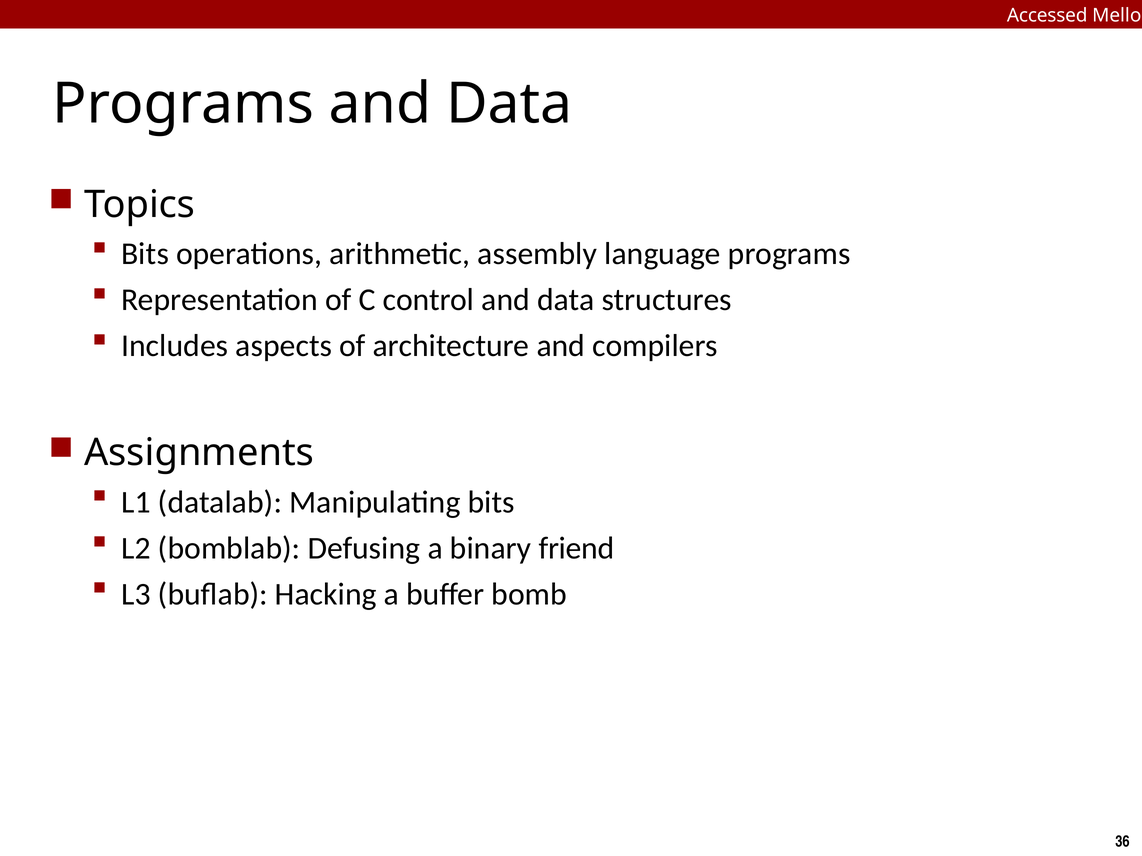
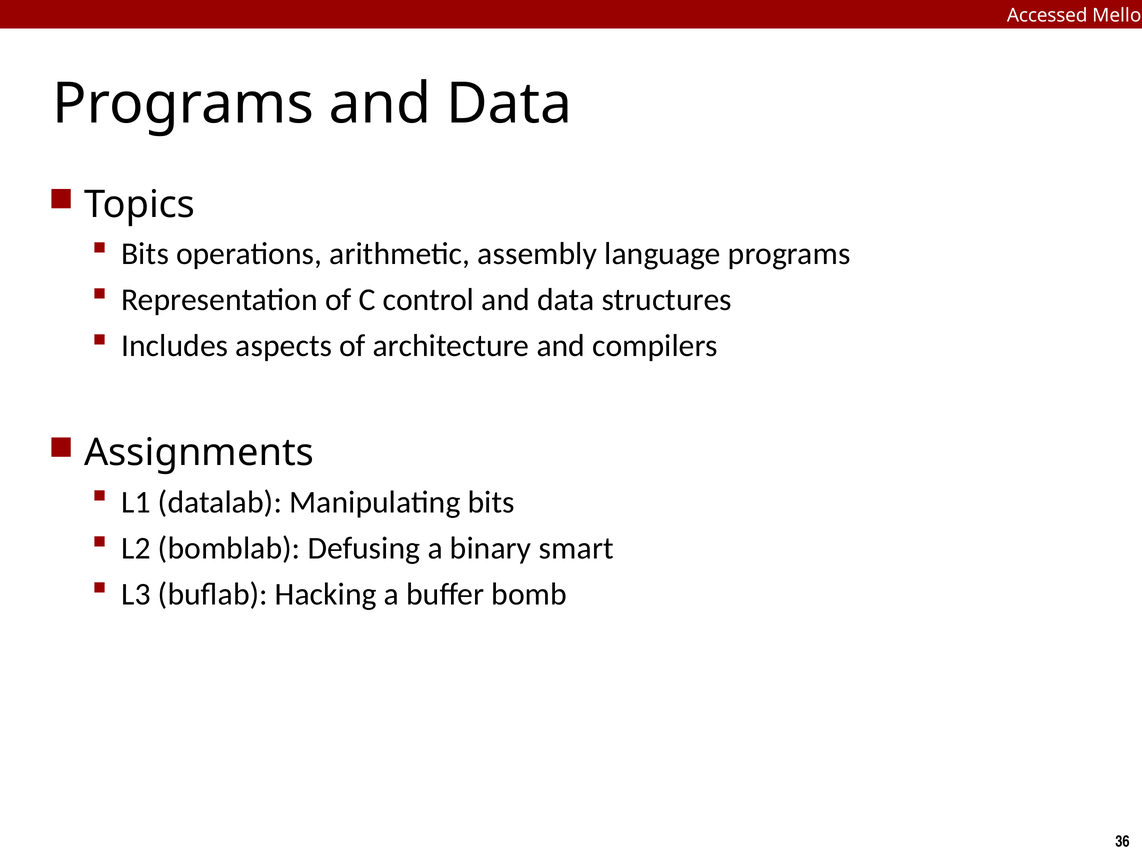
friend: friend -> smart (576, 549)
